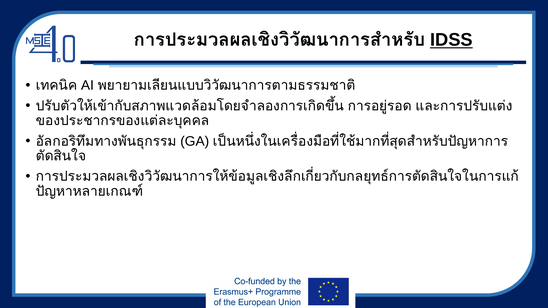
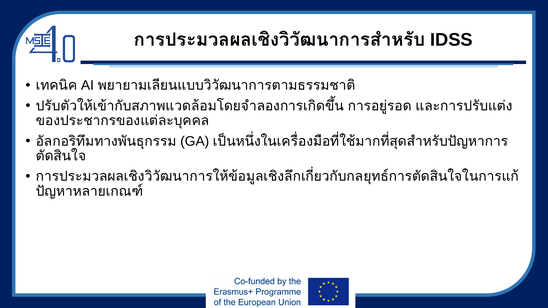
IDSS underline: present -> none (451, 40)
